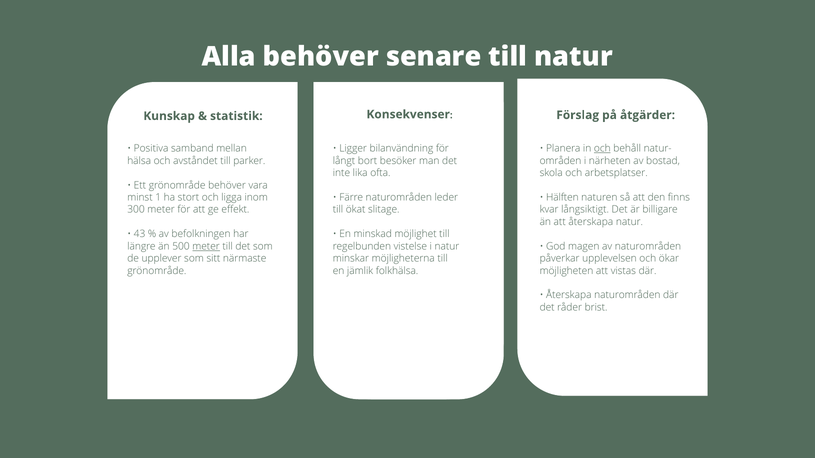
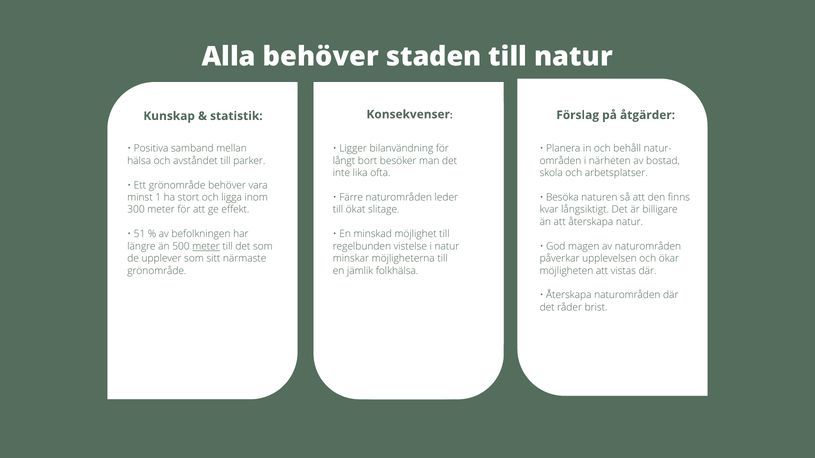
senare: senare -> staden (434, 57)
och underline: present -> none (602, 149)
Hälften: Hälften -> Besöka (562, 198)
43: 43 -> 51 (140, 234)
